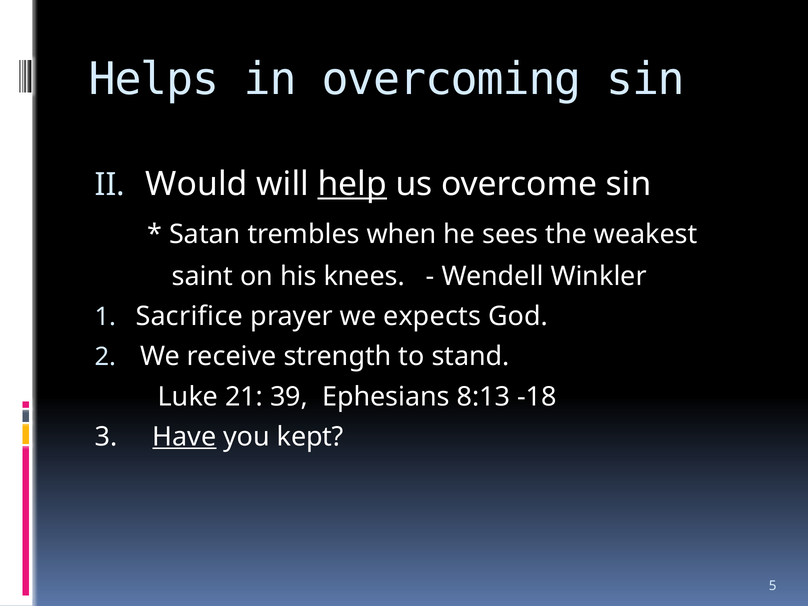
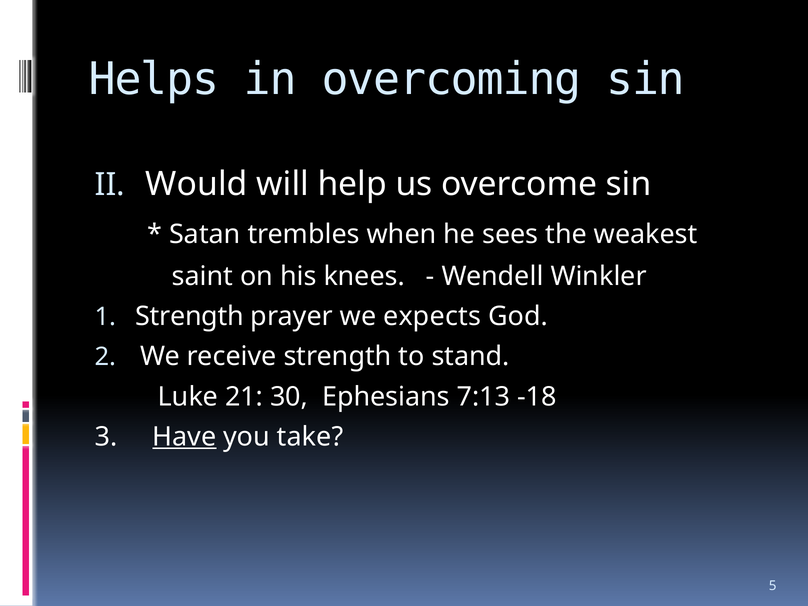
help underline: present -> none (352, 184)
Sacrifice: Sacrifice -> Strength (190, 316)
39: 39 -> 30 (289, 397)
8:13: 8:13 -> 7:13 (484, 397)
kept: kept -> take (310, 437)
